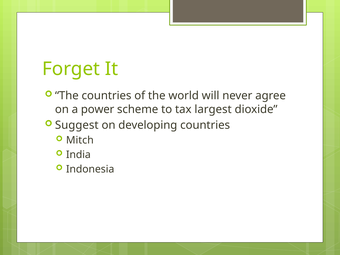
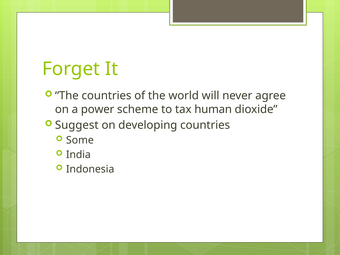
largest: largest -> human (213, 109)
Mitch: Mitch -> Some (80, 140)
